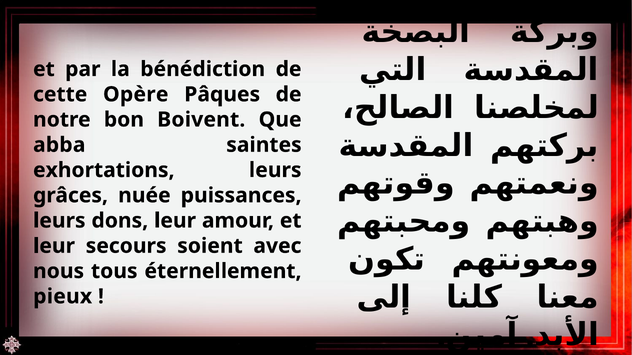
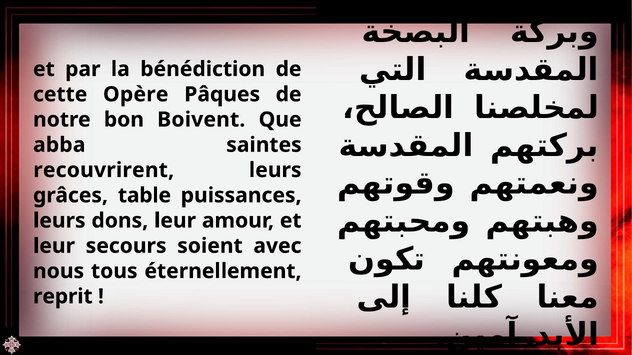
exhortations: exhortations -> recouvrirent (104, 170)
nuée: nuée -> table (144, 196)
pieux: pieux -> reprit (63, 297)
